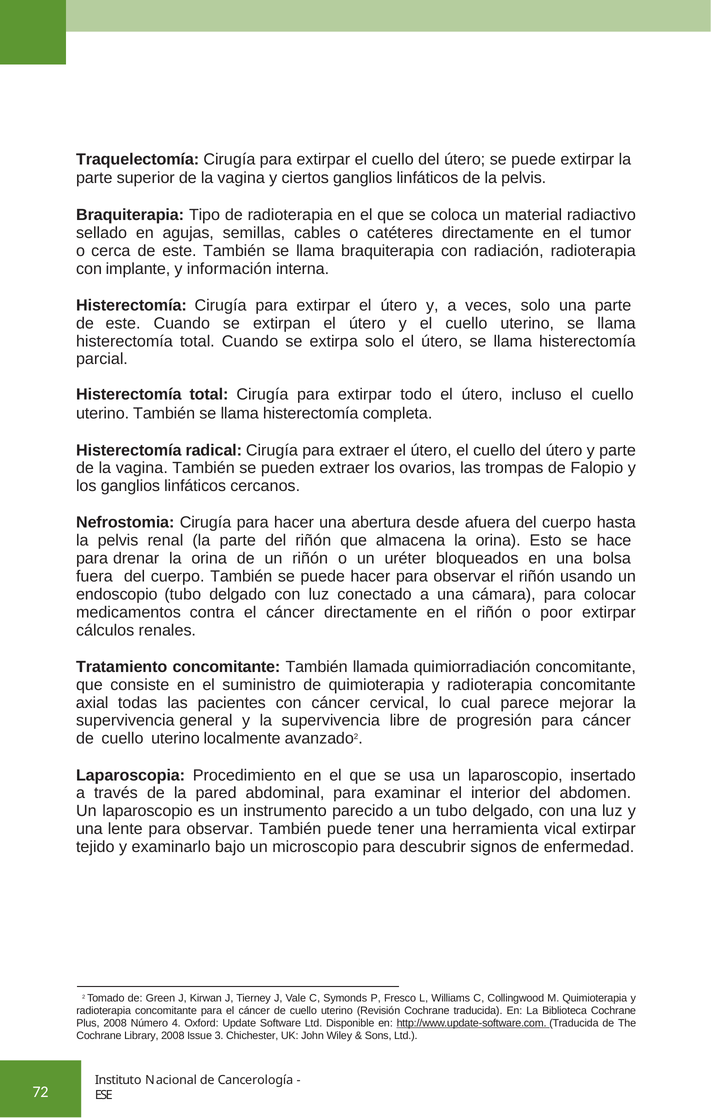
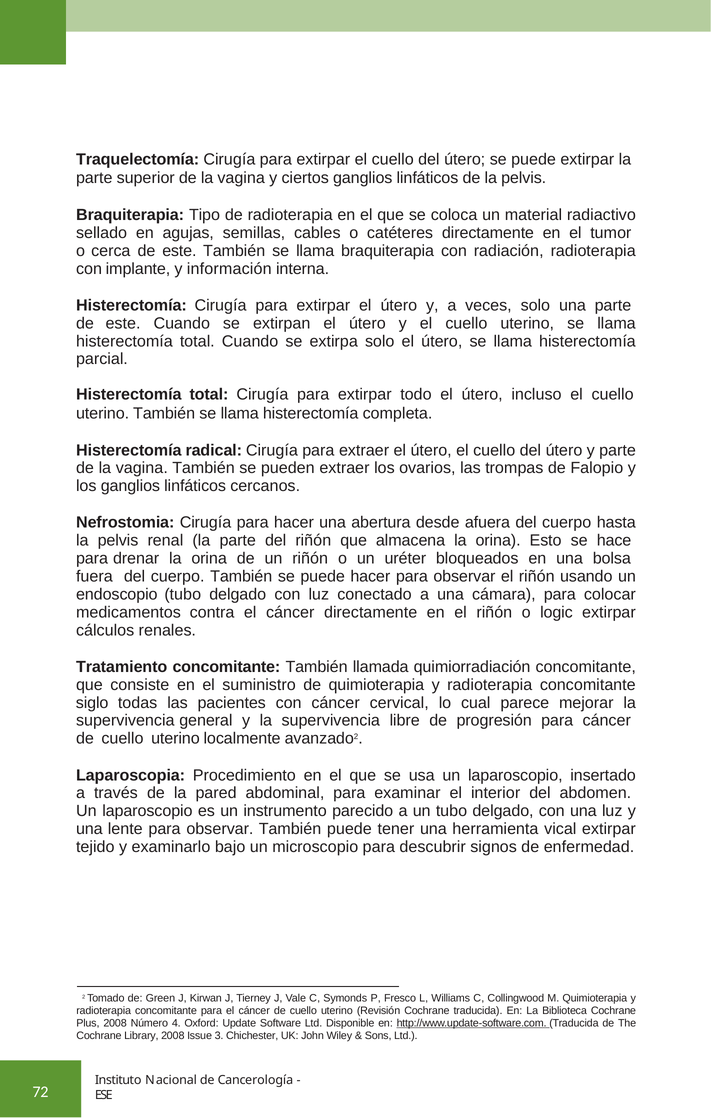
poor: poor -> logic (556, 612)
axial: axial -> siglo (92, 702)
